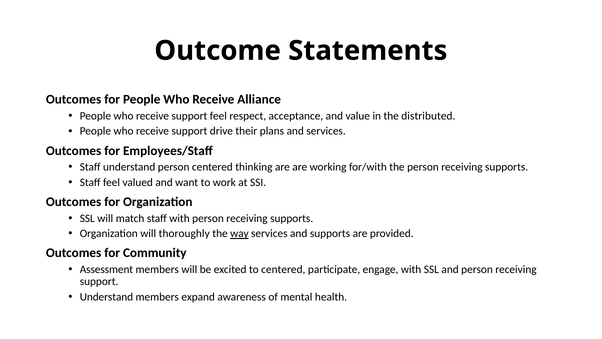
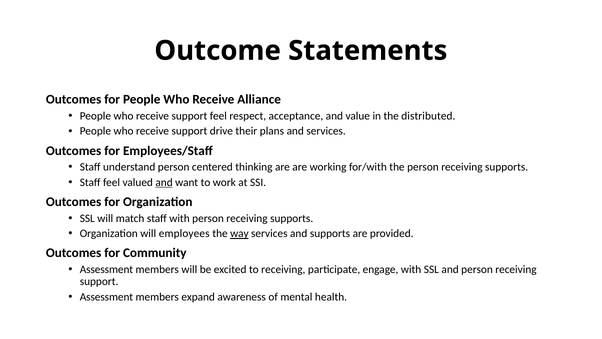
and underline: none -> present (164, 182)
thoroughly: thoroughly -> employees (184, 233)
to centered: centered -> receiving (283, 269)
Understand: Understand -> Assessment (106, 297)
